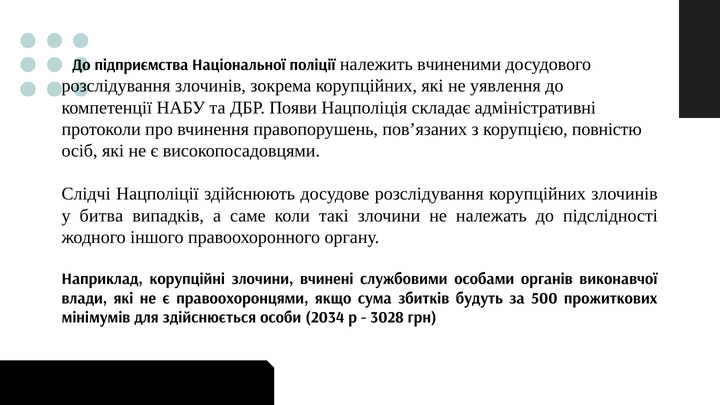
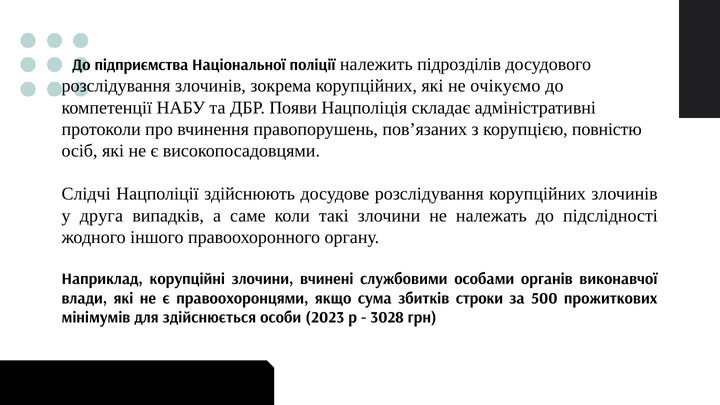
вчиненими: вчиненими -> підрозділів (459, 64)
уявлення: уявлення -> очікуємо (505, 86)
битва: битва -> друга (101, 216)
будуть: будуть -> строки (479, 298)
2034: 2034 -> 2023 (325, 317)
